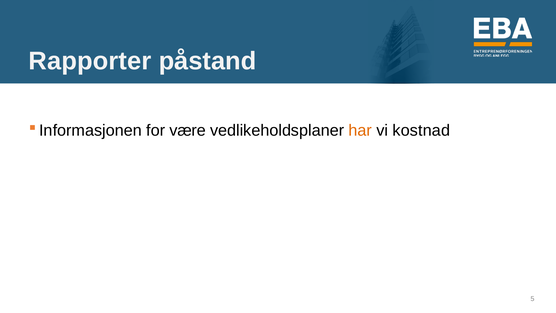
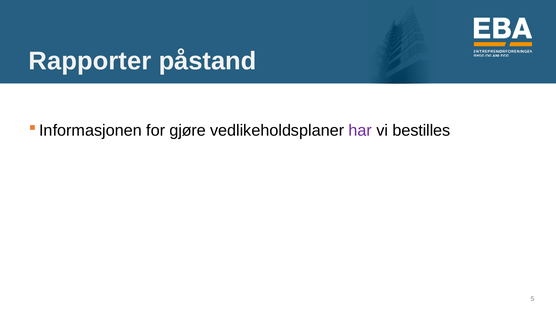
være: være -> gjøre (188, 130)
har colour: orange -> purple (360, 130)
kostnad: kostnad -> bestilles (421, 130)
